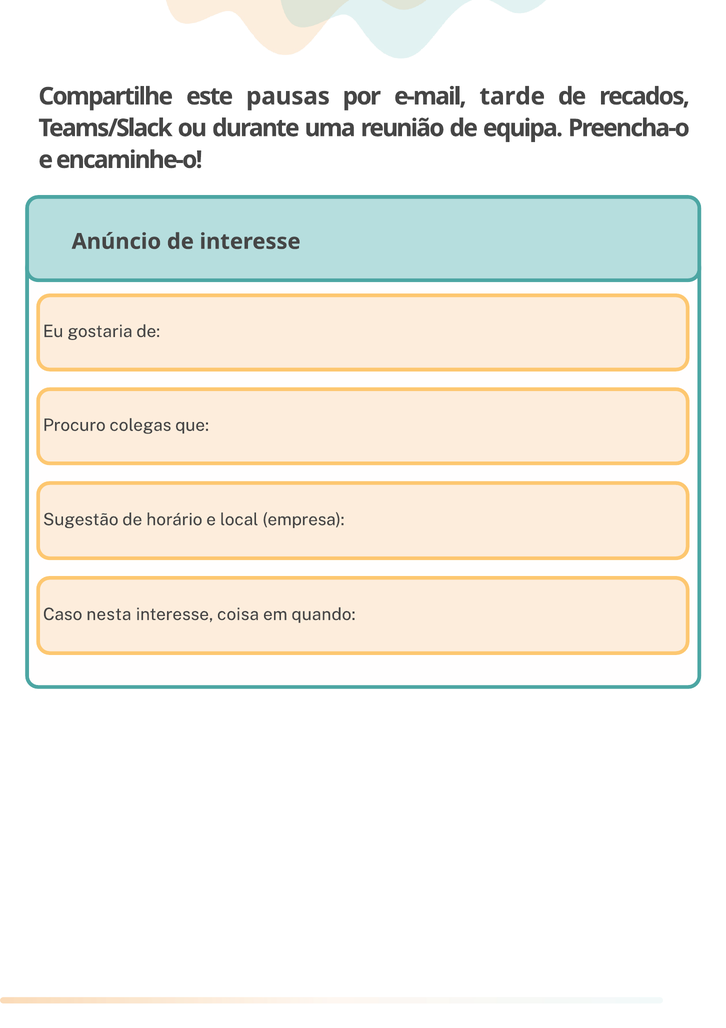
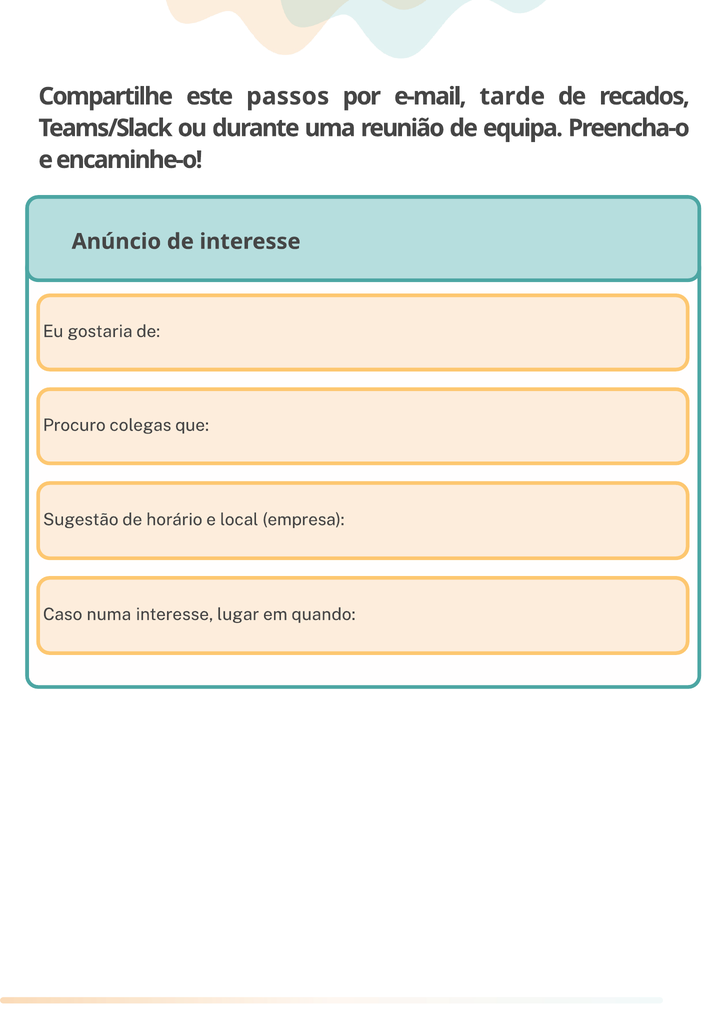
pausas: pausas -> passos (288, 96)
nesta: nesta -> numa (109, 614)
coisa: coisa -> lugar (238, 614)
